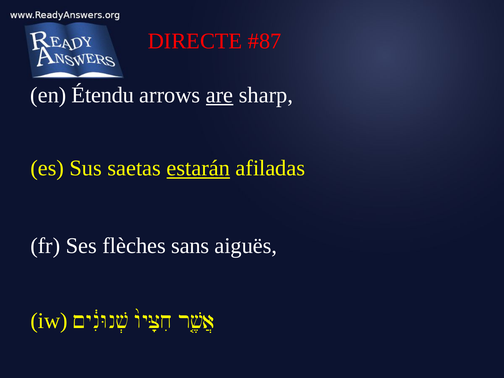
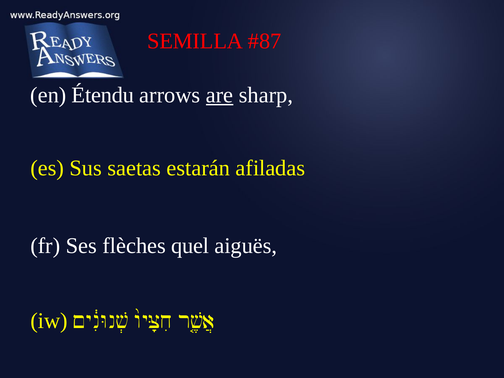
DIRECTE: DIRECTE -> SEMILLA (195, 41)
estarán underline: present -> none (198, 168)
sans: sans -> quel (190, 246)
